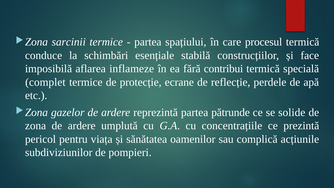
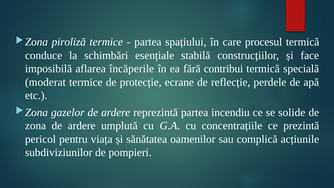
sarcinii: sarcinii -> piroliză (69, 42)
inflameze: inflameze -> încăperile (132, 69)
complet: complet -> moderat (45, 82)
pătrunde: pătrunde -> incendiu (231, 112)
